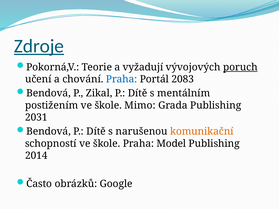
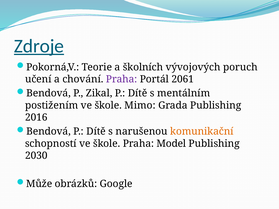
vyžadují: vyžadují -> školních (143, 67)
poruch underline: present -> none (240, 67)
Praha colour: blue -> purple (122, 79)
2083: 2083 -> 2061 (183, 79)
2031: 2031 -> 2016 (36, 118)
2014: 2014 -> 2030 (36, 156)
Často: Často -> Může (39, 184)
